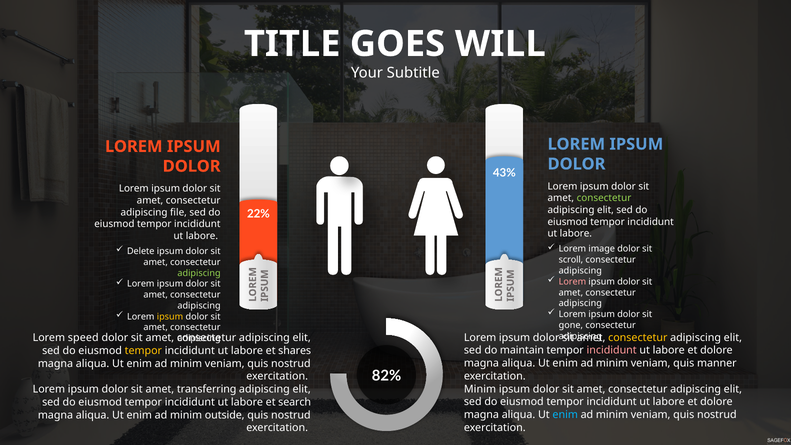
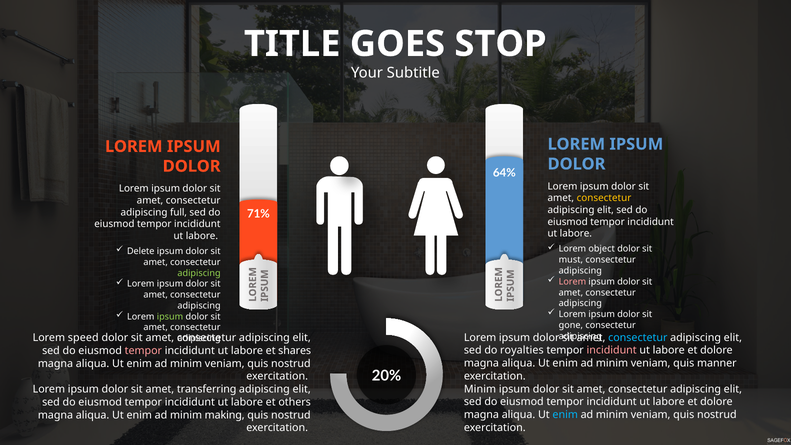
WILL: WILL -> STOP (500, 44)
43%: 43% -> 64% (504, 173)
consectetur colour: light green -> yellow (604, 198)
file: file -> full (179, 212)
22%: 22% -> 71% (258, 214)
image: image -> object (602, 249)
scroll: scroll -> must (571, 260)
ipsum colour: yellow -> light green (170, 317)
consectetur colour: yellow -> light blue (638, 338)
maintain: maintain -> royalties (522, 350)
tempor colour: yellow -> pink (143, 351)
82%: 82% -> 20% (386, 376)
search: search -> others (295, 402)
outside: outside -> making (225, 415)
